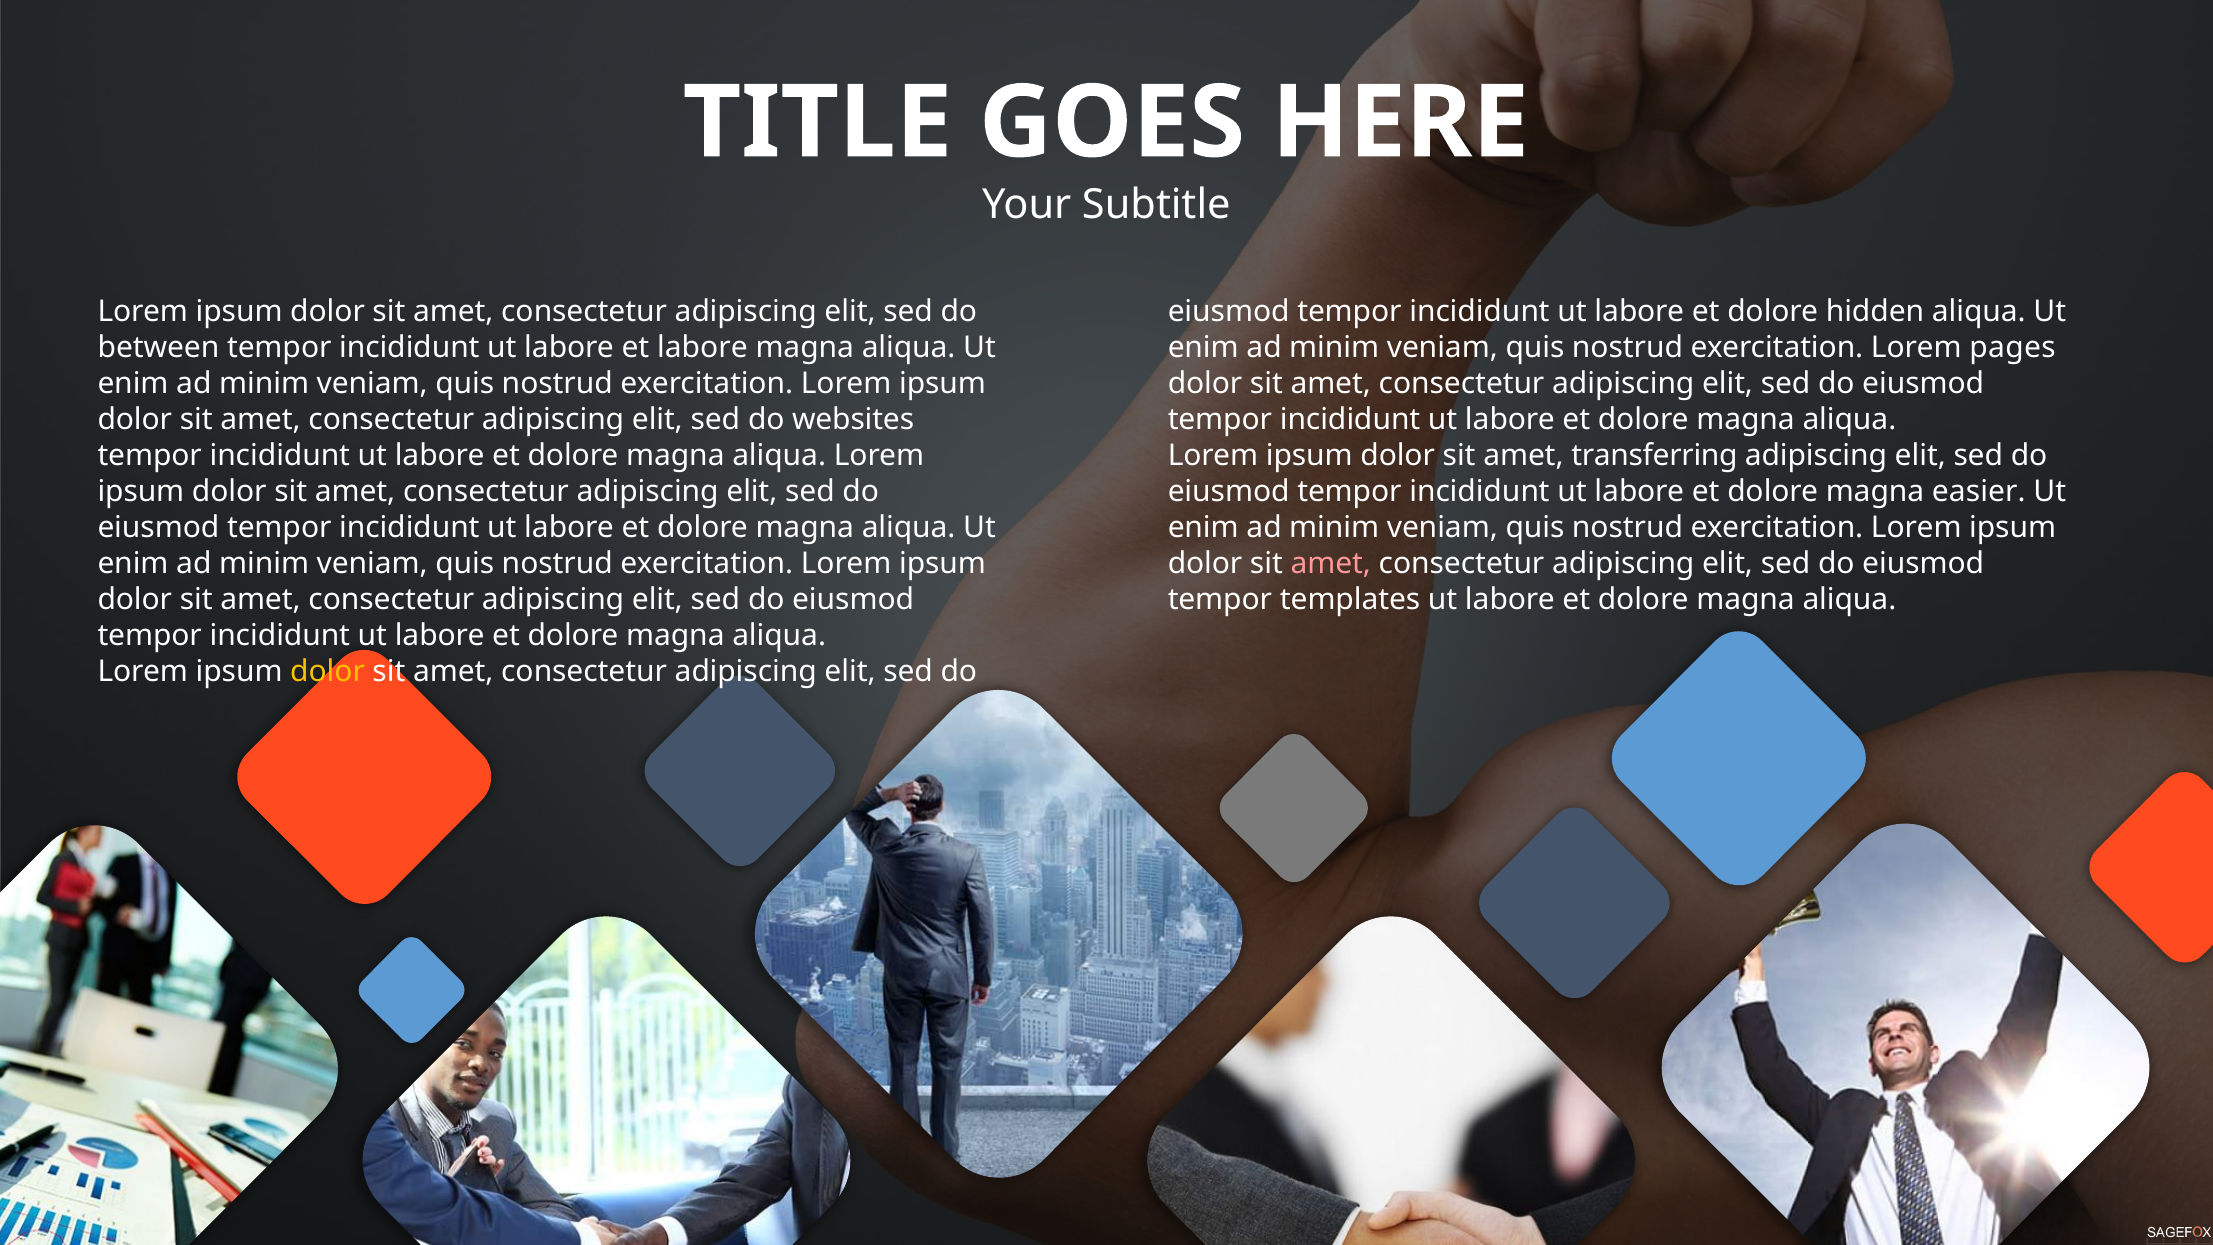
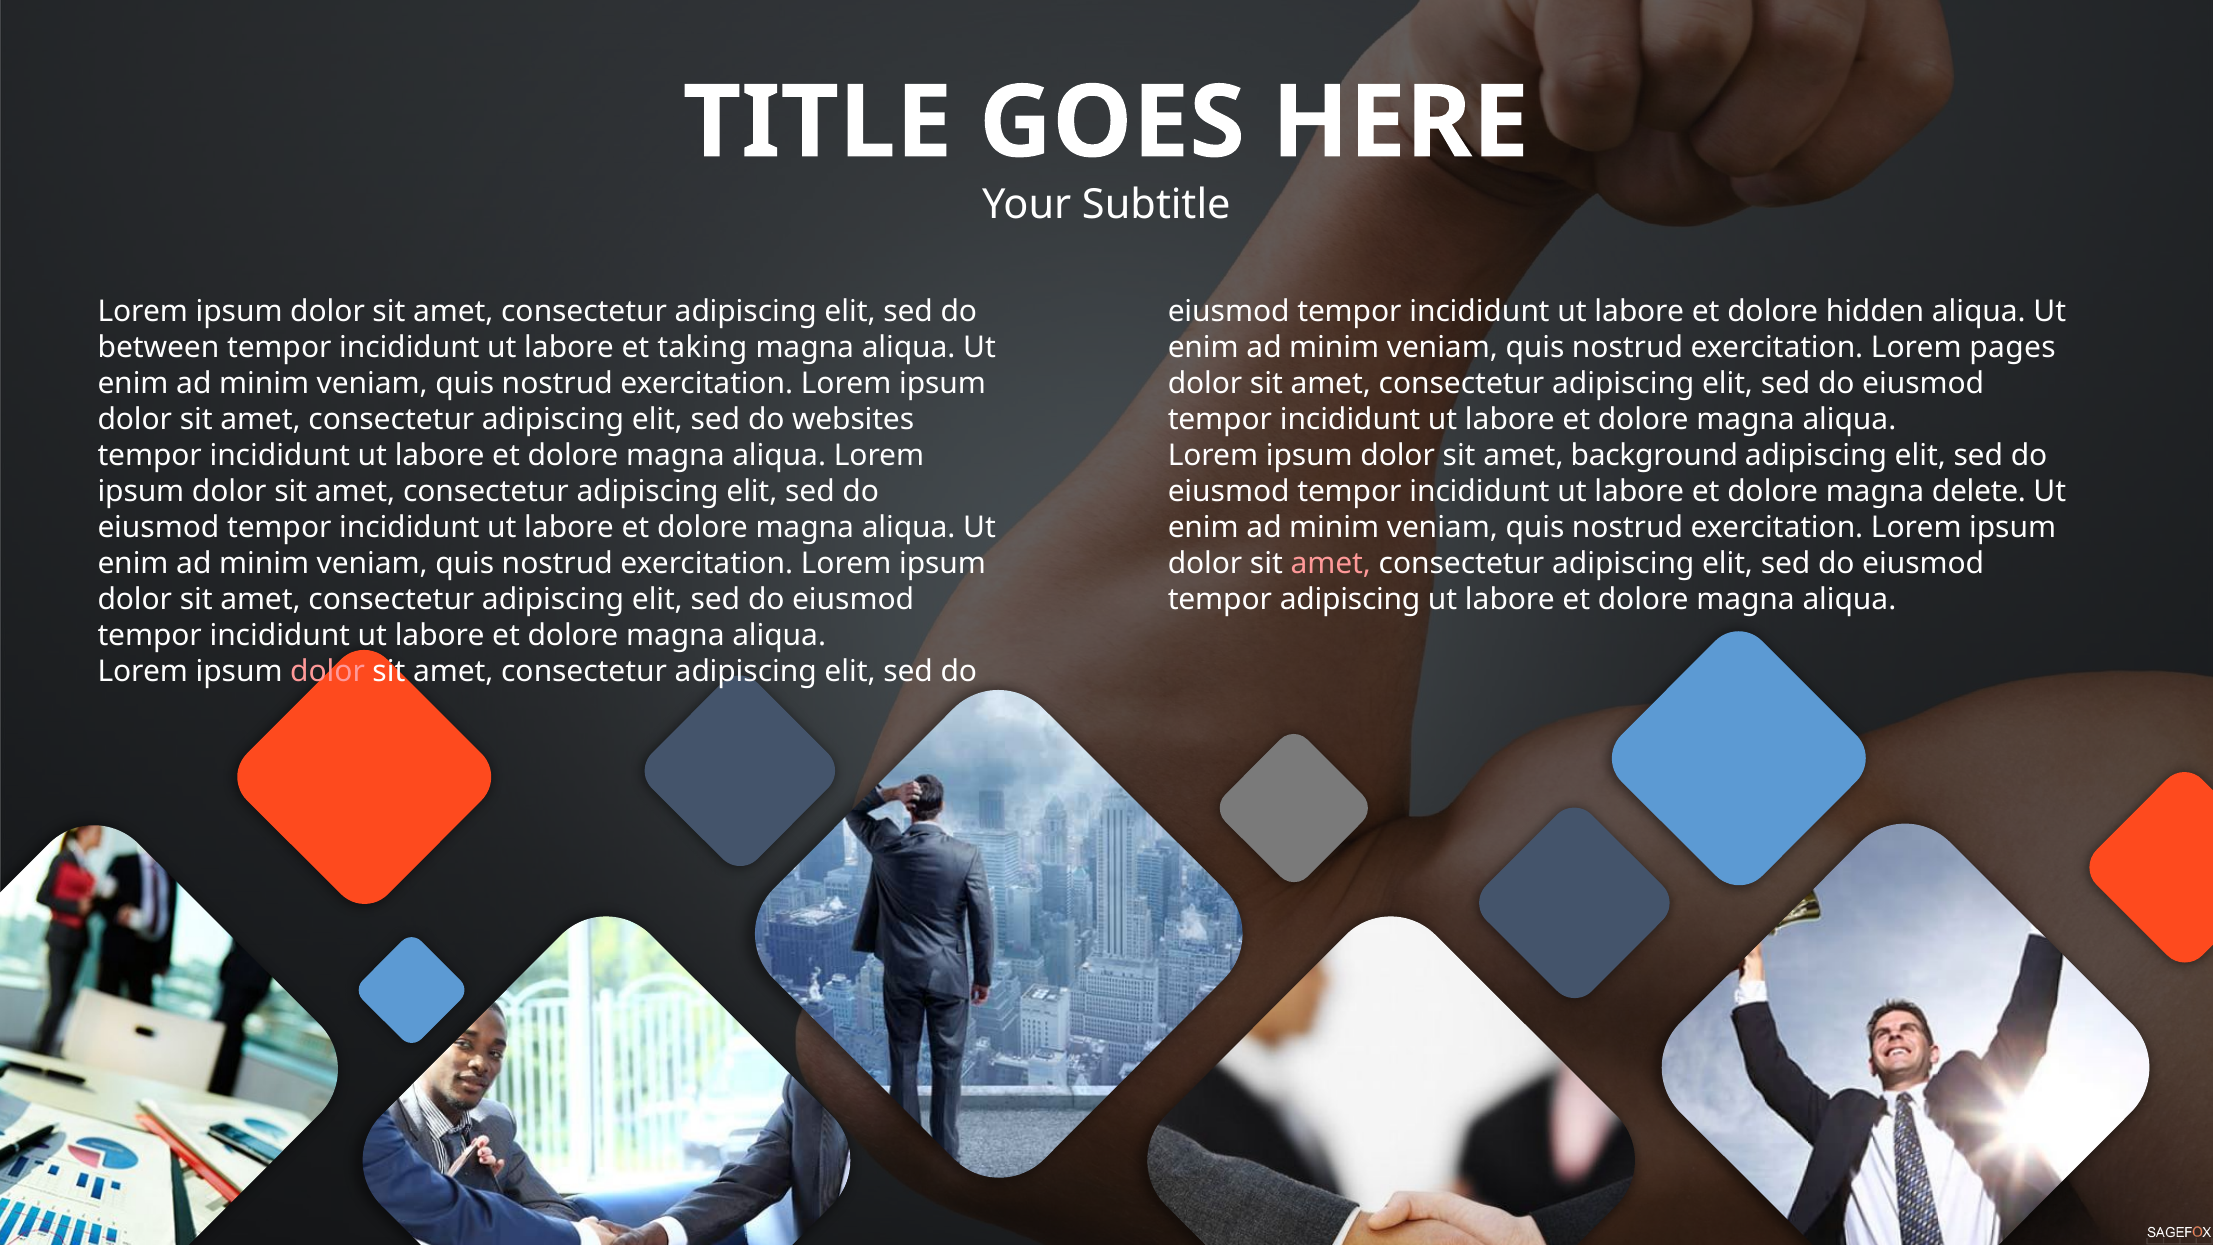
et labore: labore -> taking (702, 347)
transferring: transferring -> background (1654, 455)
easier: easier -> delete (1979, 491)
tempor templates: templates -> adipiscing (1350, 599)
dolor colour: yellow -> pink (328, 671)
